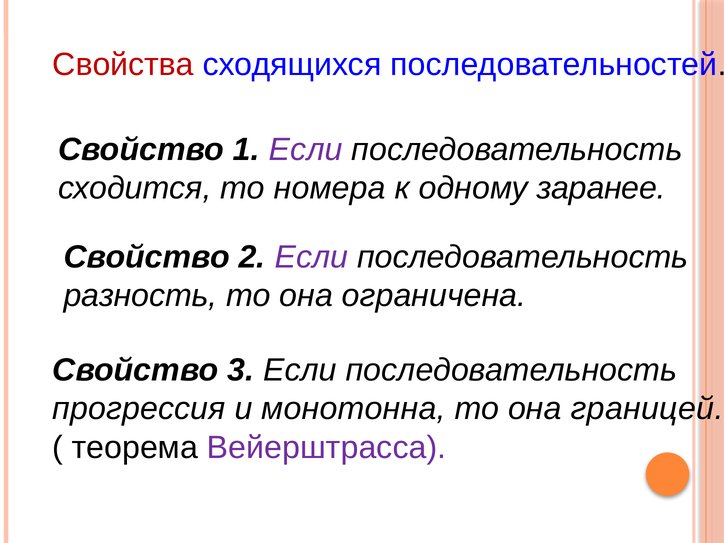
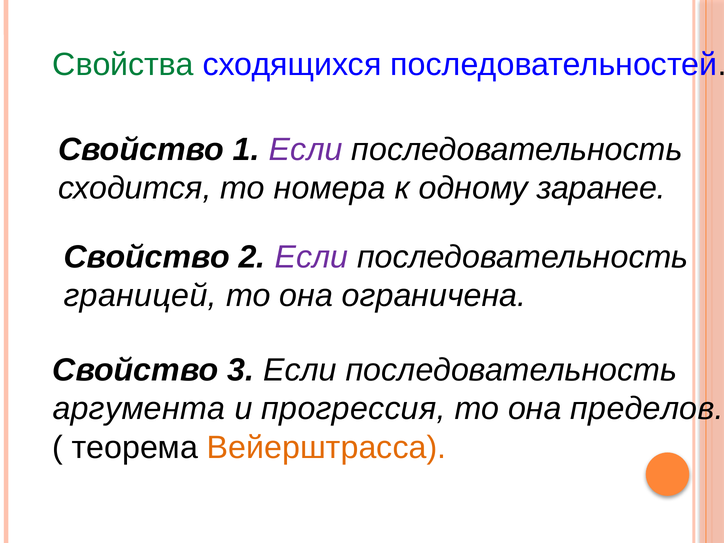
Свойства colour: red -> green (123, 65)
разность: разность -> границей (140, 296)
прогрессия: прогрессия -> аргумента (139, 409)
монотонна: монотонна -> прогрессия (353, 409)
границей: границей -> пределов (647, 409)
Вейерштрасса colour: purple -> orange (327, 447)
